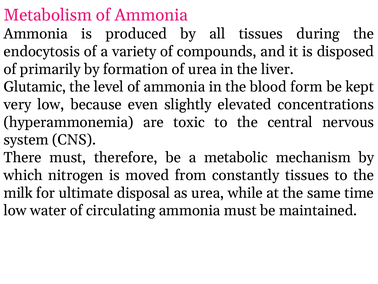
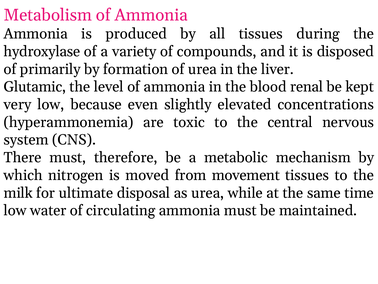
endocytosis: endocytosis -> hydroxylase (42, 51)
form: form -> renal (307, 87)
constantly: constantly -> movement (246, 175)
